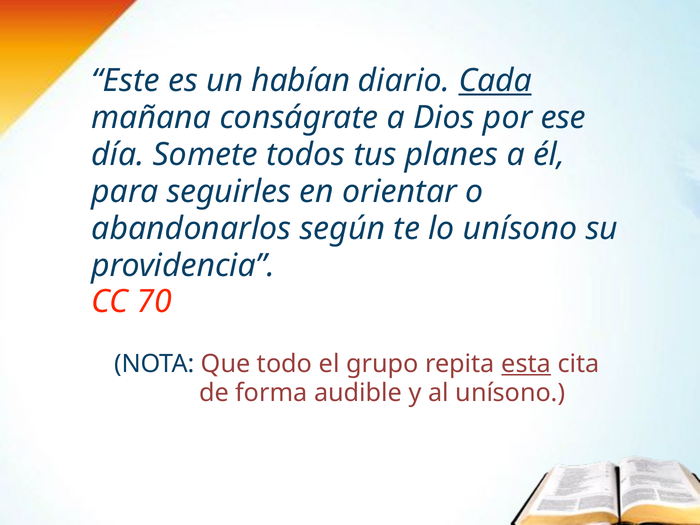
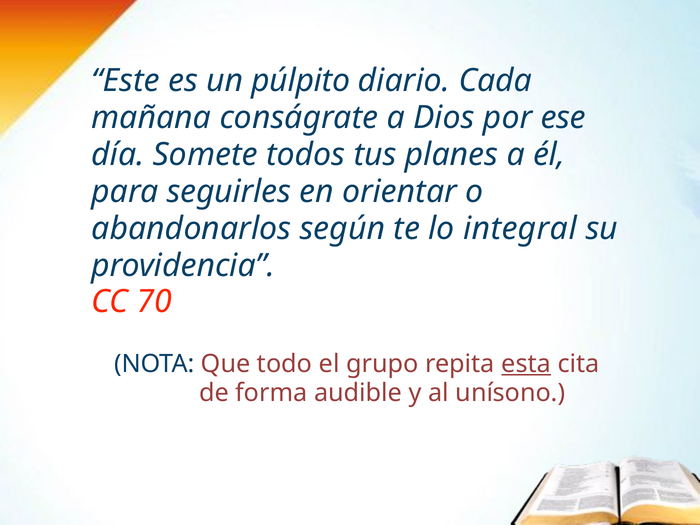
habían: habían -> púlpito (301, 81)
Cada underline: present -> none (495, 81)
lo unísono: unísono -> integral (520, 229)
